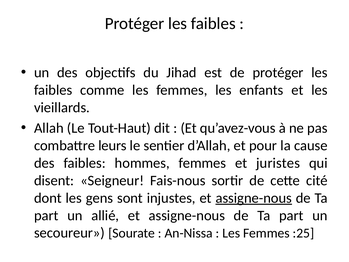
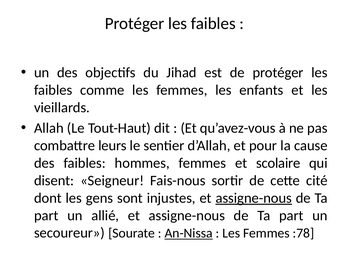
juristes: juristes -> scolaire (278, 163)
An-Nissa underline: none -> present (189, 233)
:25: :25 -> :78 (303, 233)
